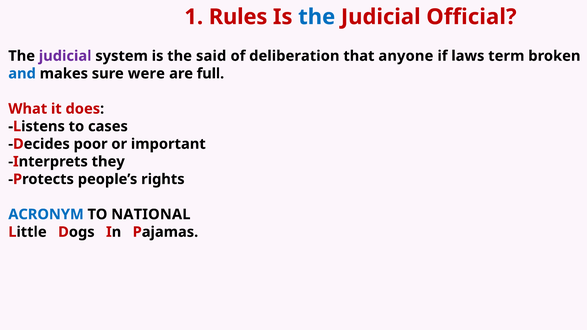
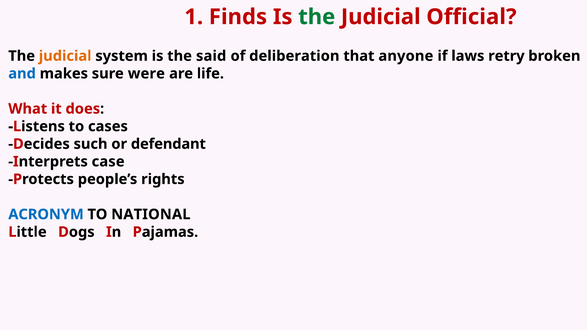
Rules: Rules -> Finds (238, 17)
the colour: blue -> green (317, 17)
judicial colour: purple -> orange (65, 56)
term: term -> retry (506, 56)
full: full -> life (210, 74)
poor: poor -> such (91, 144)
important: important -> defendant (168, 144)
they: they -> case (108, 162)
